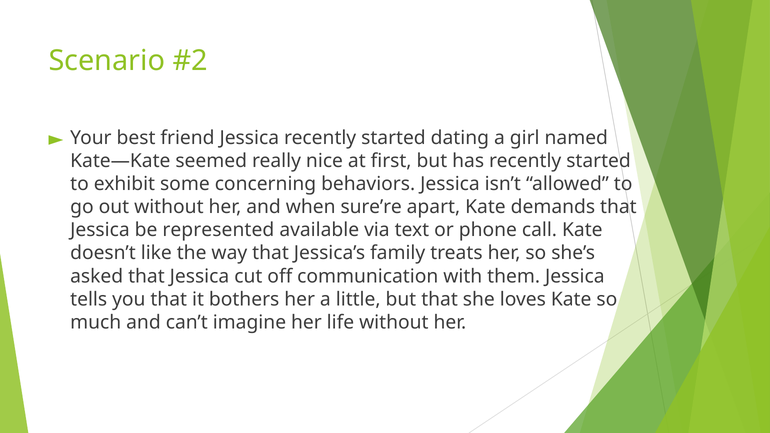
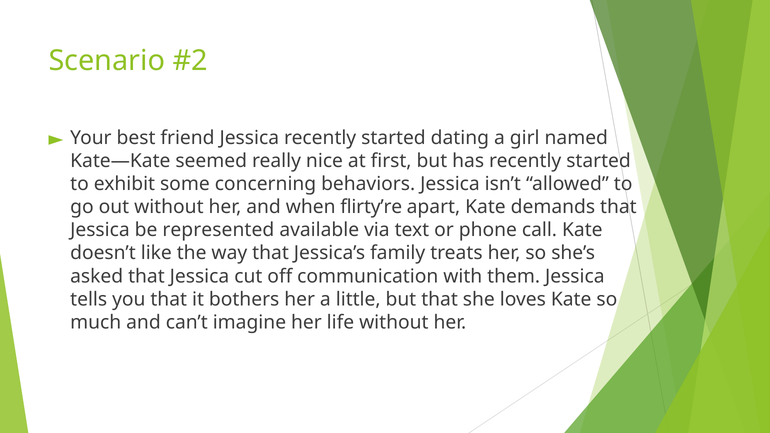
sure’re: sure’re -> flirty’re (371, 207)
